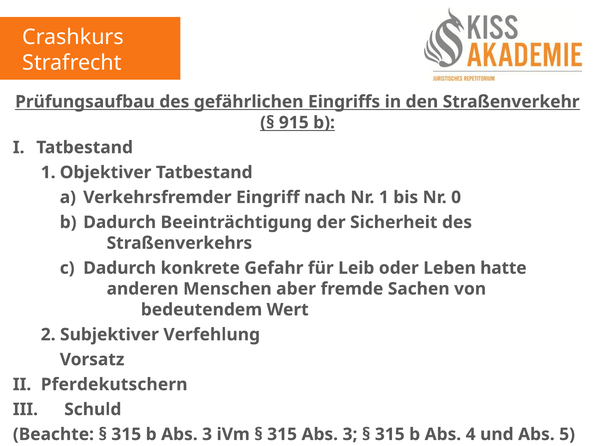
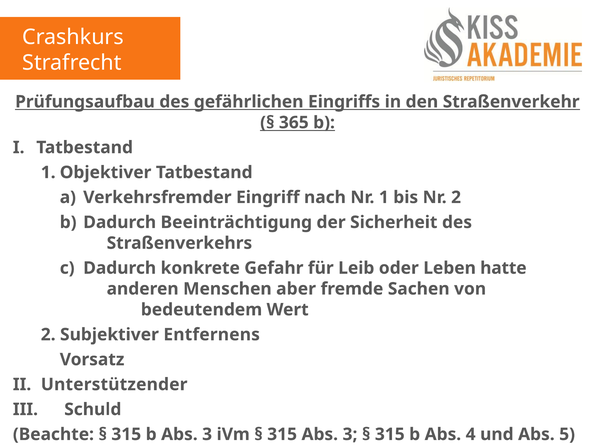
915: 915 -> 365 (294, 123)
Nr 0: 0 -> 2 (456, 197)
Verfehlung: Verfehlung -> Entfernens (212, 335)
Pferdekutschern: Pferdekutschern -> Unterstützender (114, 385)
